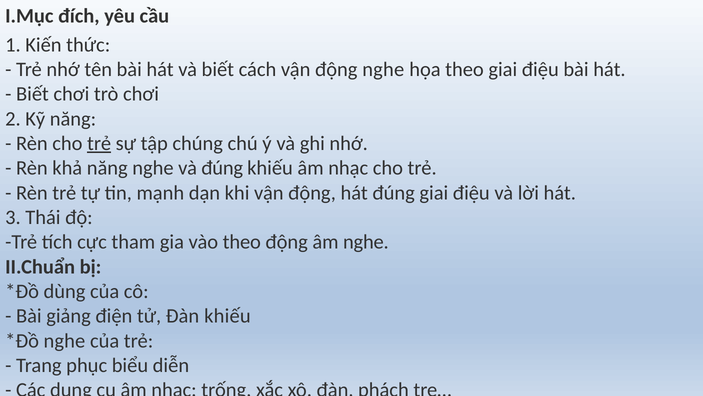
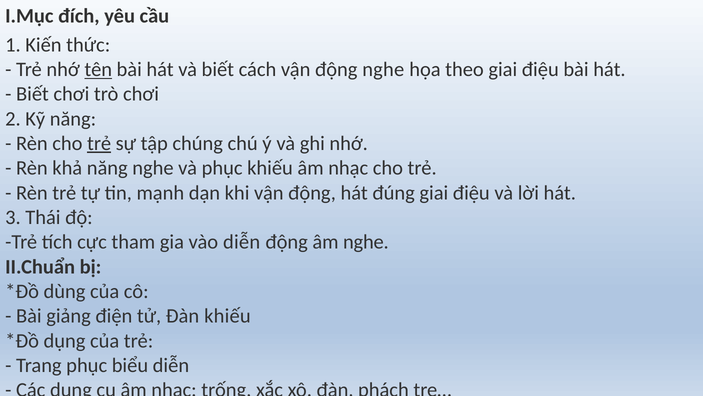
tên underline: none -> present (98, 69)
và đúng: đúng -> phục (222, 168)
vào theo: theo -> diễn (242, 242)
nghe: nghe -> dụng (65, 340)
